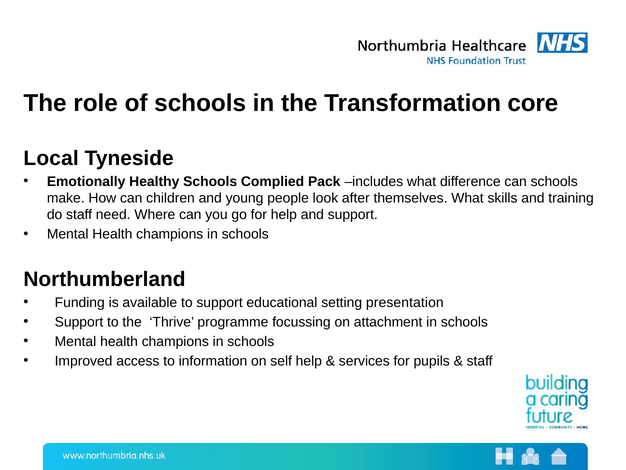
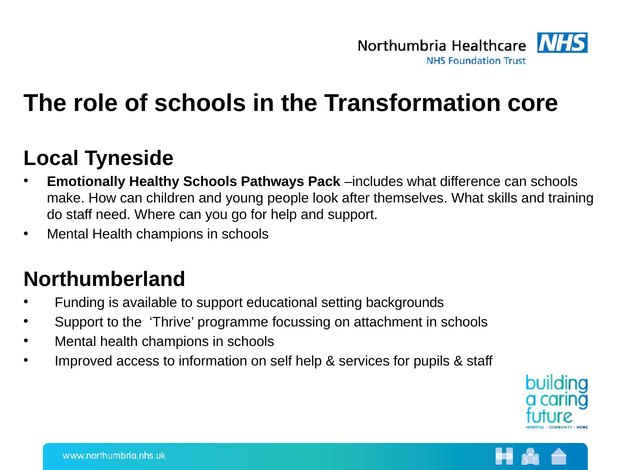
Complied: Complied -> Pathways (273, 181)
presentation: presentation -> backgrounds (405, 302)
